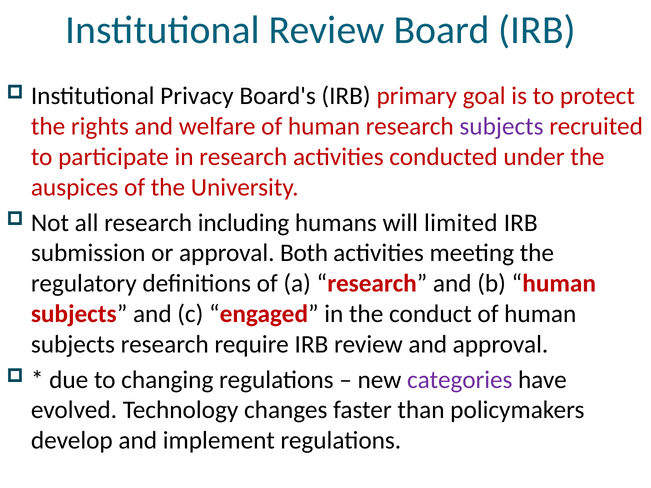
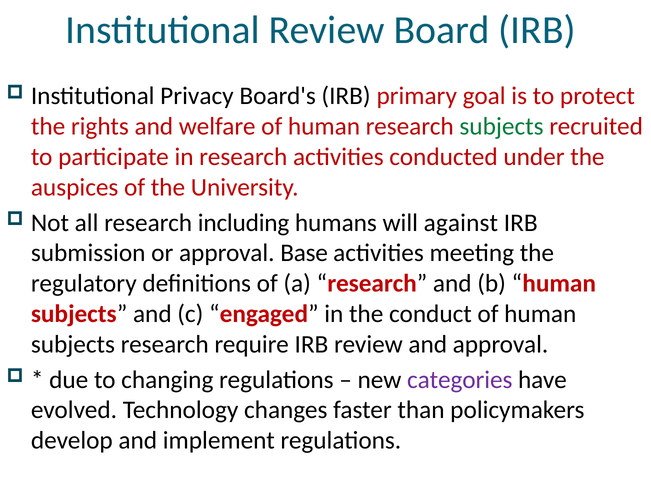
subjects colour: purple -> green (502, 127)
limited: limited -> against (461, 223)
Both: Both -> Base (304, 253)
